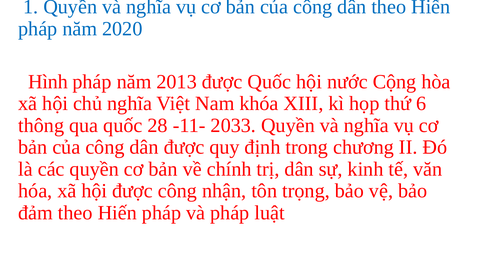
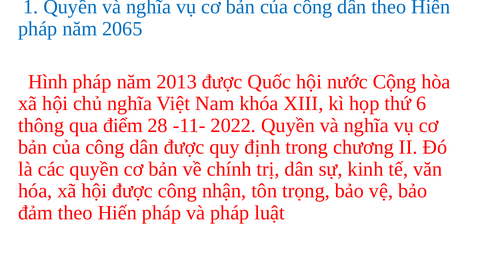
2020: 2020 -> 2065 (122, 29)
qua quốc: quốc -> điểm (123, 125)
2033: 2033 -> 2022 (233, 125)
